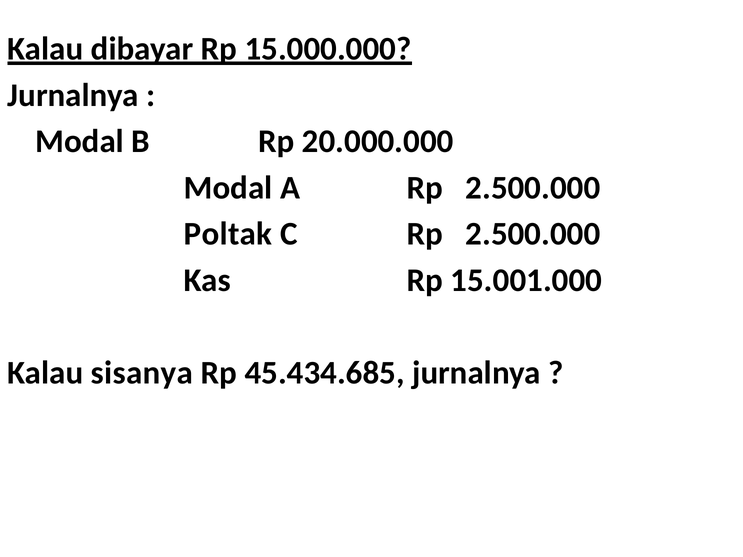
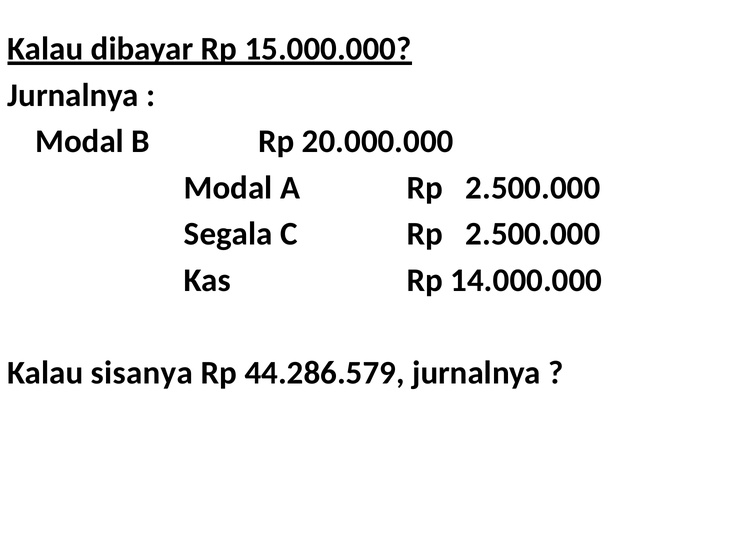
Poltak: Poltak -> Segala (228, 234)
15.001.000: 15.001.000 -> 14.000.000 (526, 280)
45.434.685: 45.434.685 -> 44.286.579 (325, 373)
